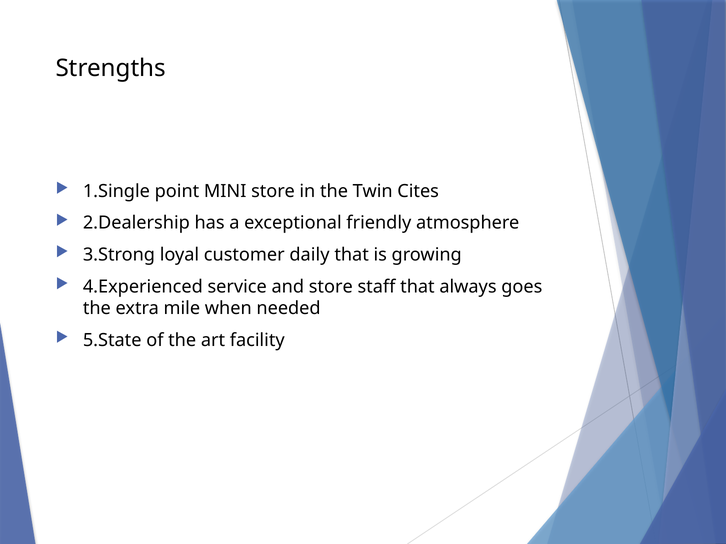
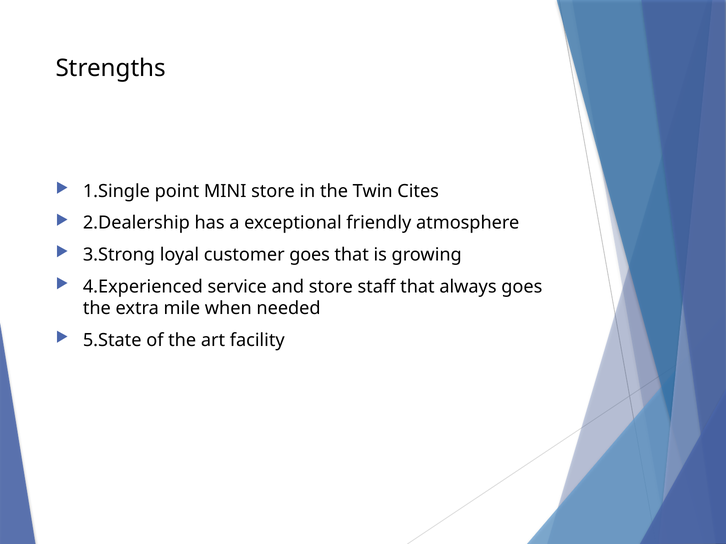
customer daily: daily -> goes (310, 255)
